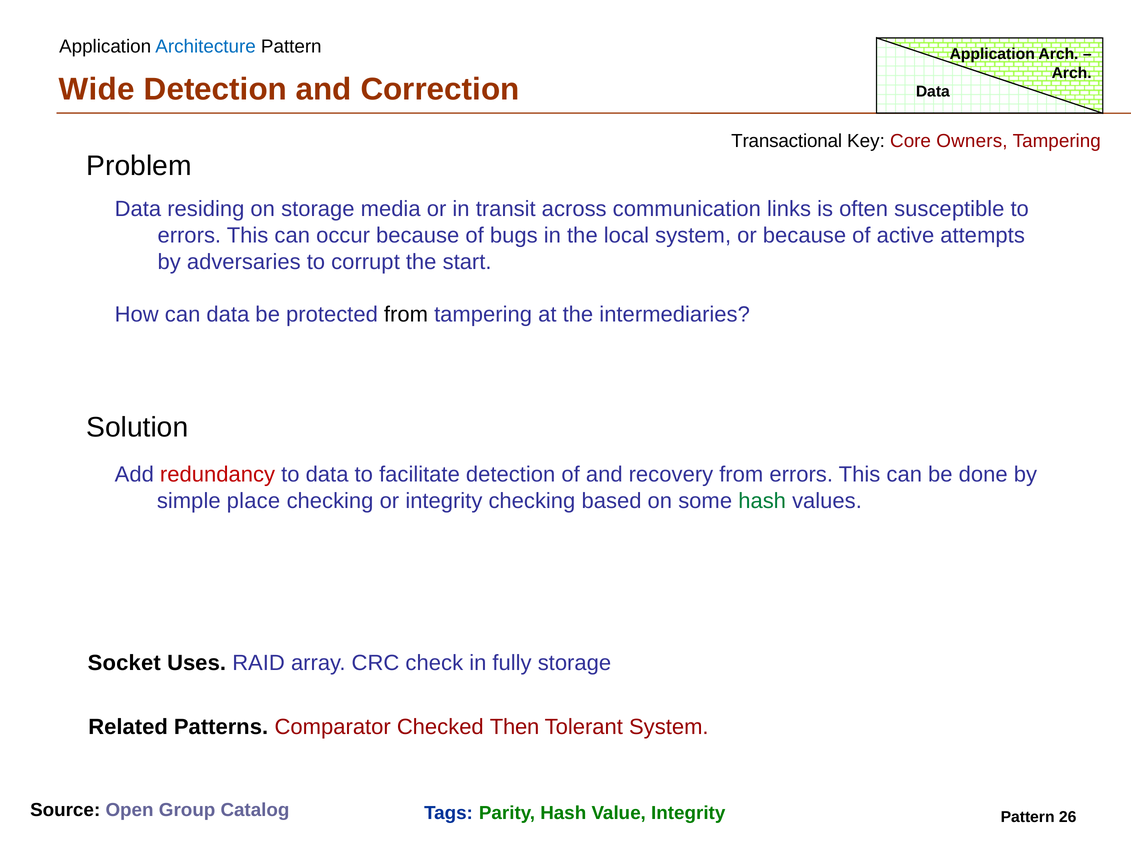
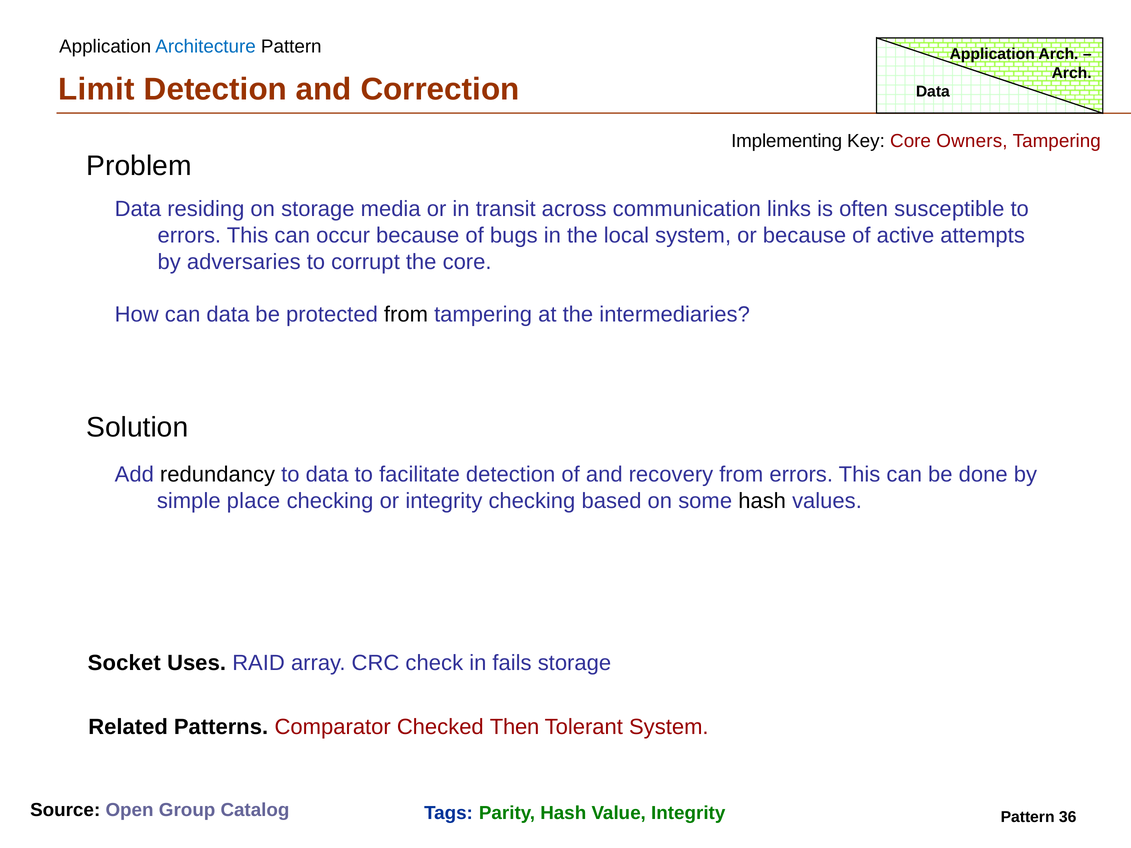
Wide: Wide -> Limit (97, 89)
Transactional: Transactional -> Implementing (787, 141)
the start: start -> core (467, 262)
redundancy colour: red -> black (217, 475)
hash colour: green -> black (762, 501)
fully: fully -> fails (512, 663)
26: 26 -> 36 (1068, 817)
